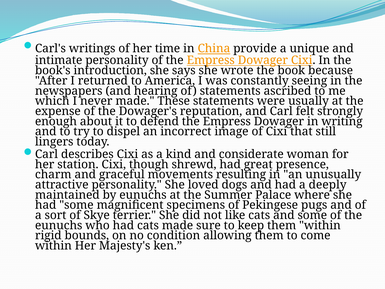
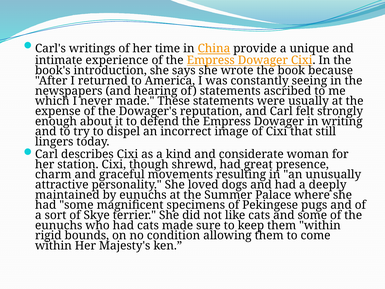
intimate personality: personality -> experience (117, 60)
